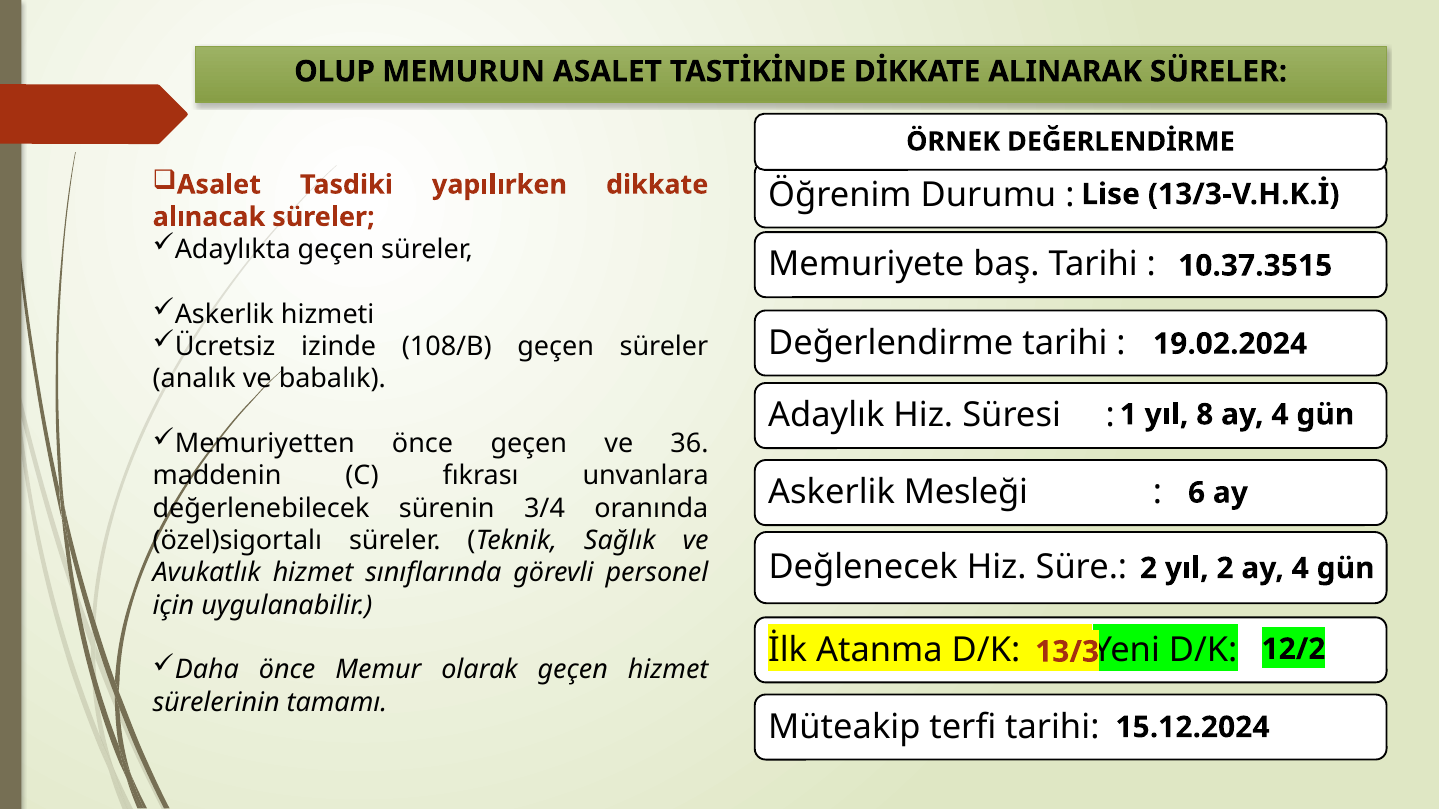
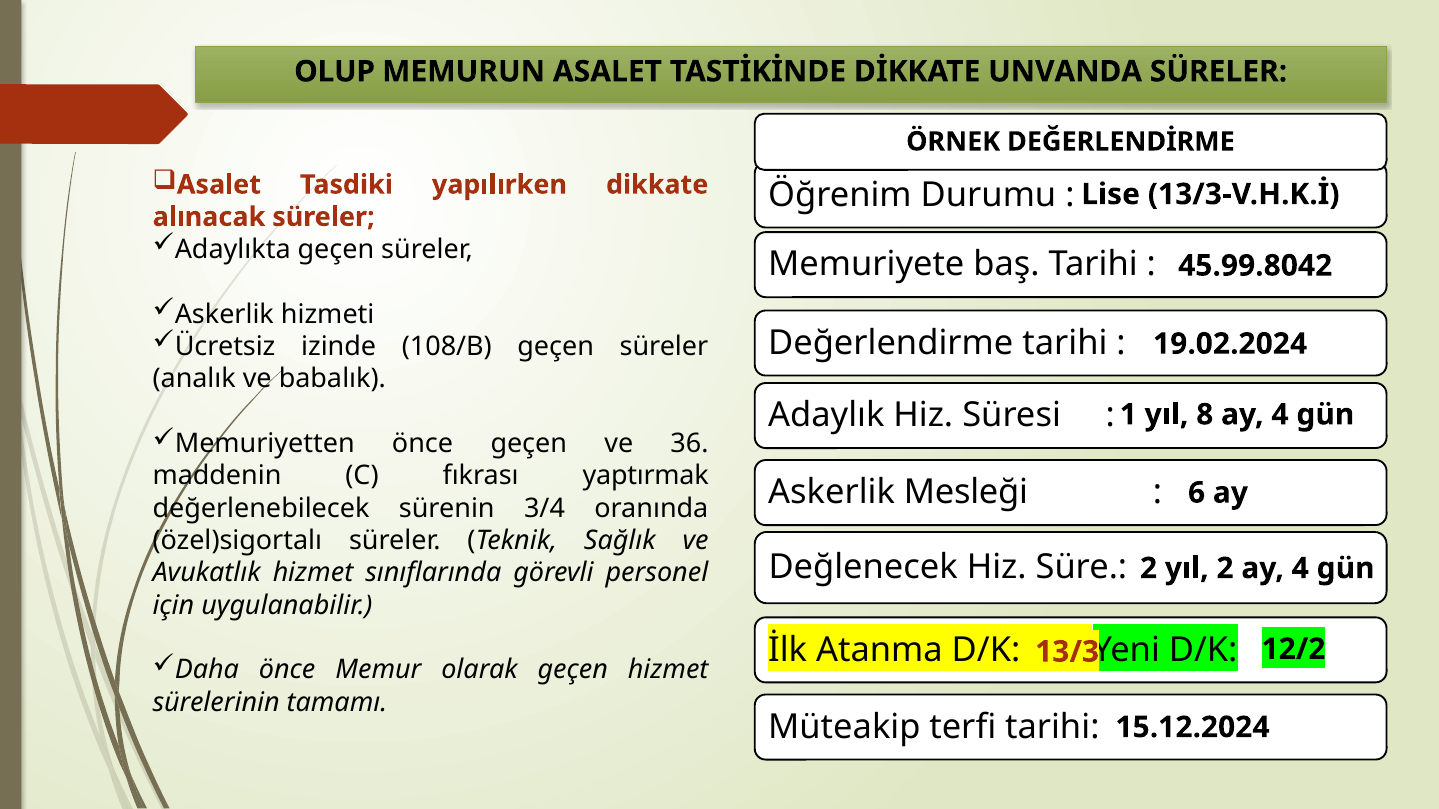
ALINARAK: ALINARAK -> UNVANDA (1065, 72)
10.37.3515: 10.37.3515 -> 45.99.8042 (1255, 266)
unvanlara: unvanlara -> yaptırmak (646, 476)
